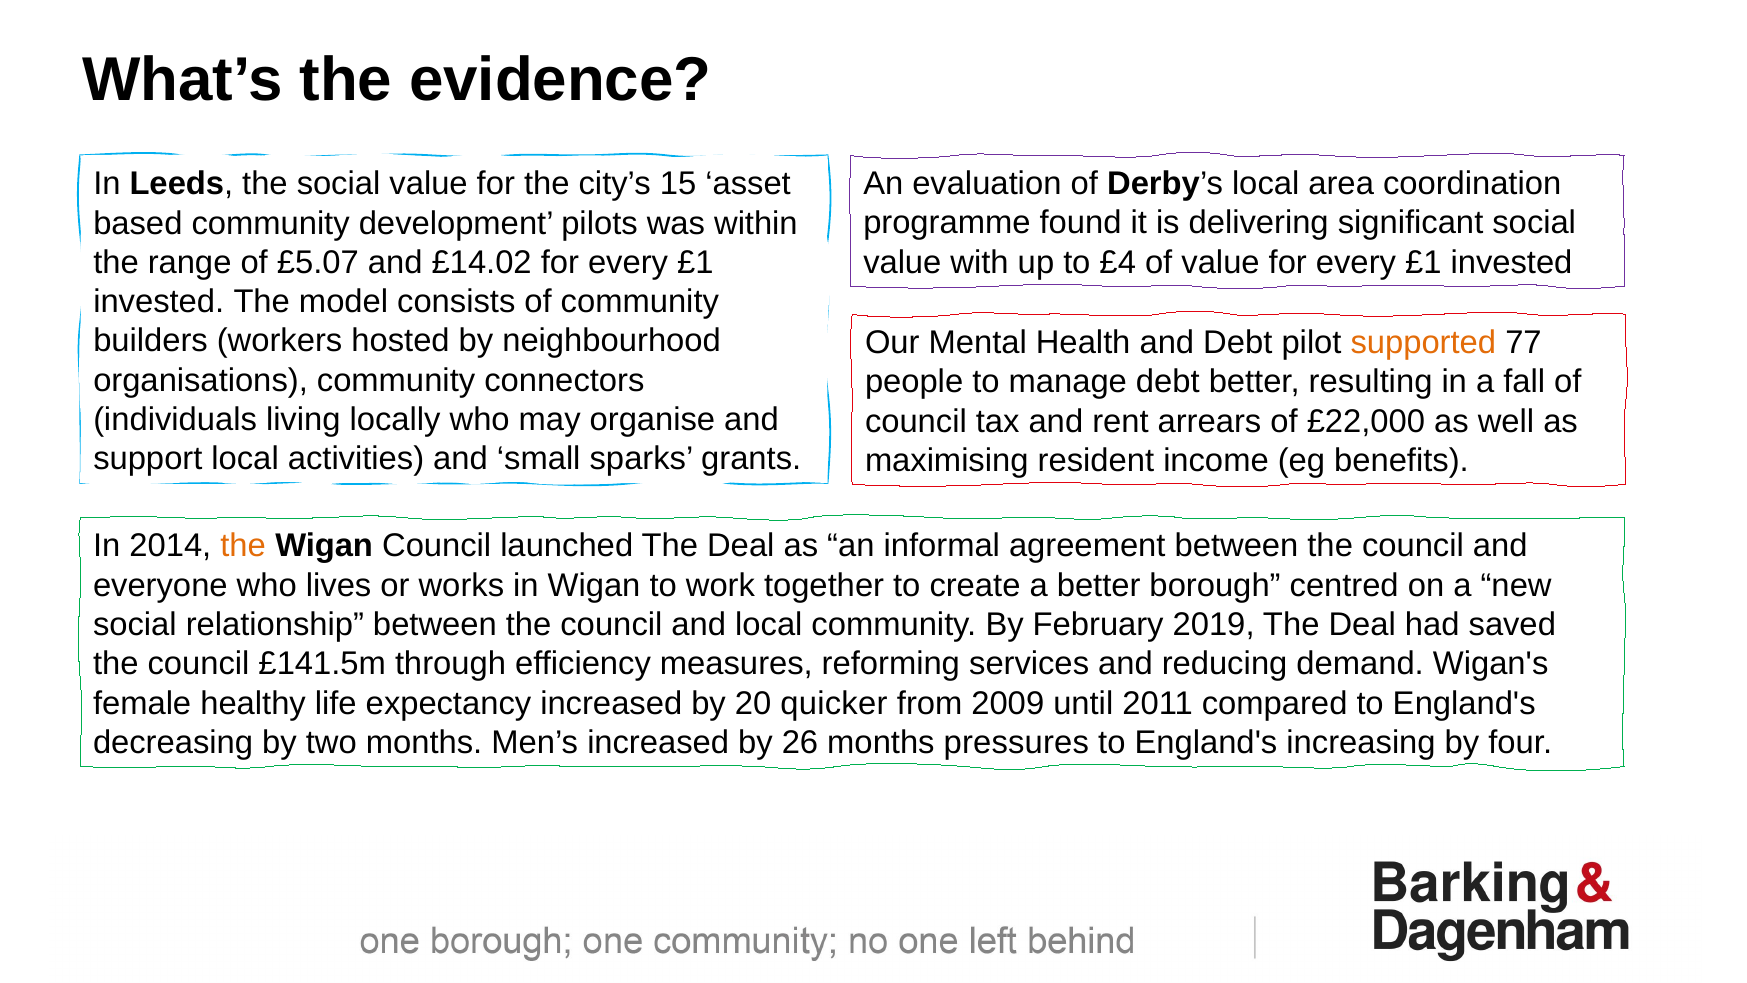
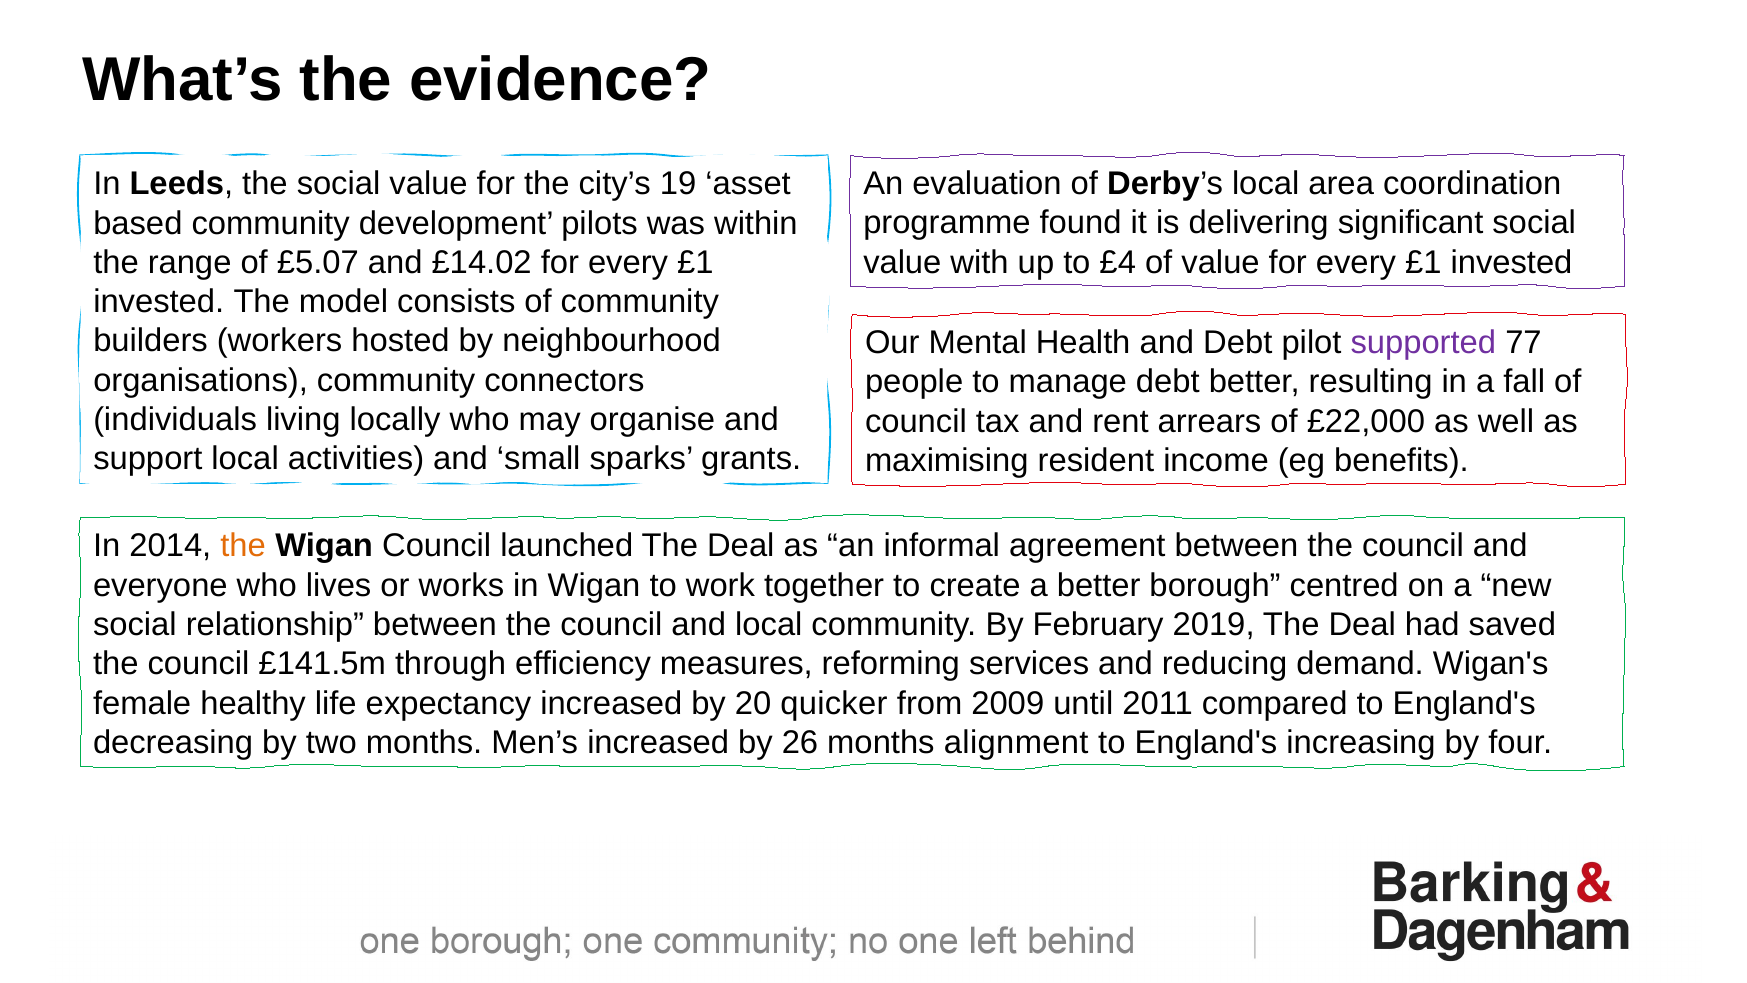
15: 15 -> 19 (678, 184)
supported colour: orange -> purple (1423, 342)
pressures: pressures -> alignment (1016, 742)
